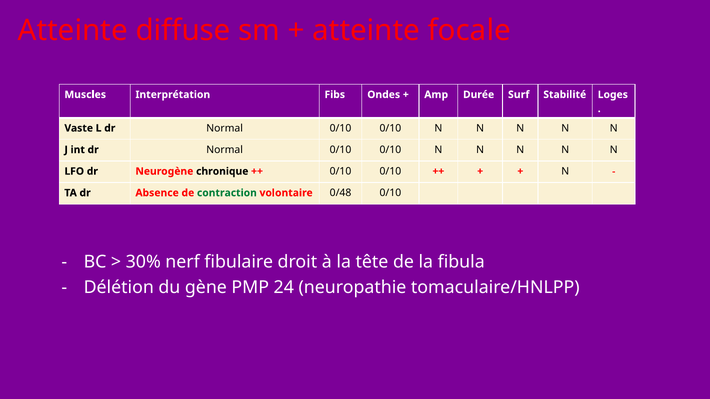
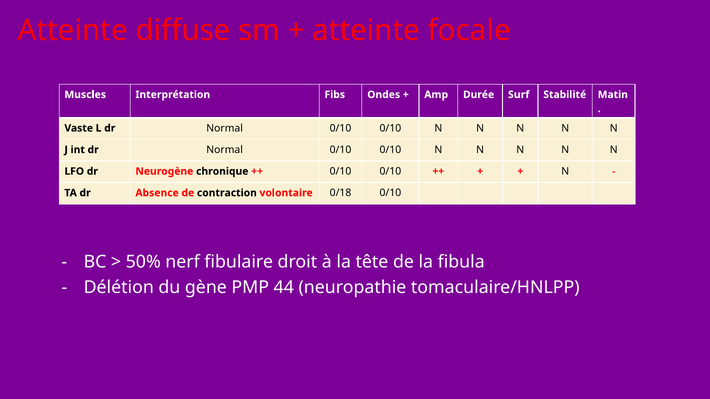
Loges: Loges -> Matin (613, 95)
contraction colour: green -> black (227, 193)
0/48: 0/48 -> 0/18 (341, 193)
30%: 30% -> 50% (143, 262)
24: 24 -> 44 (284, 288)
